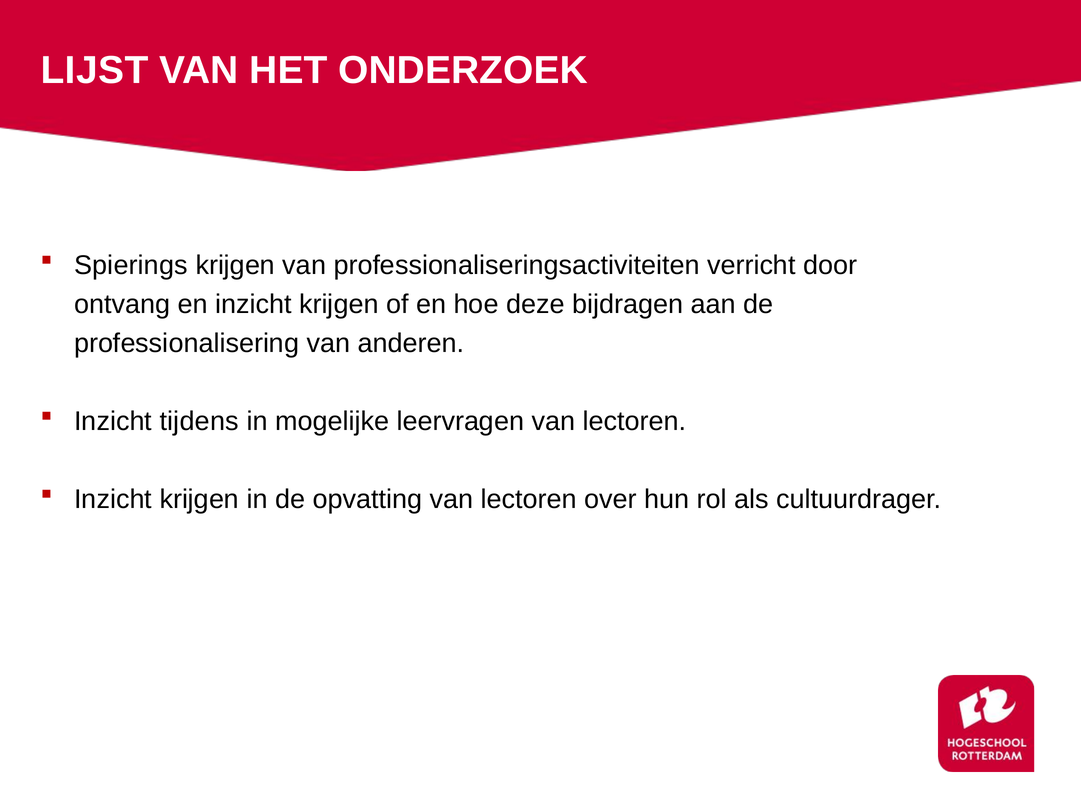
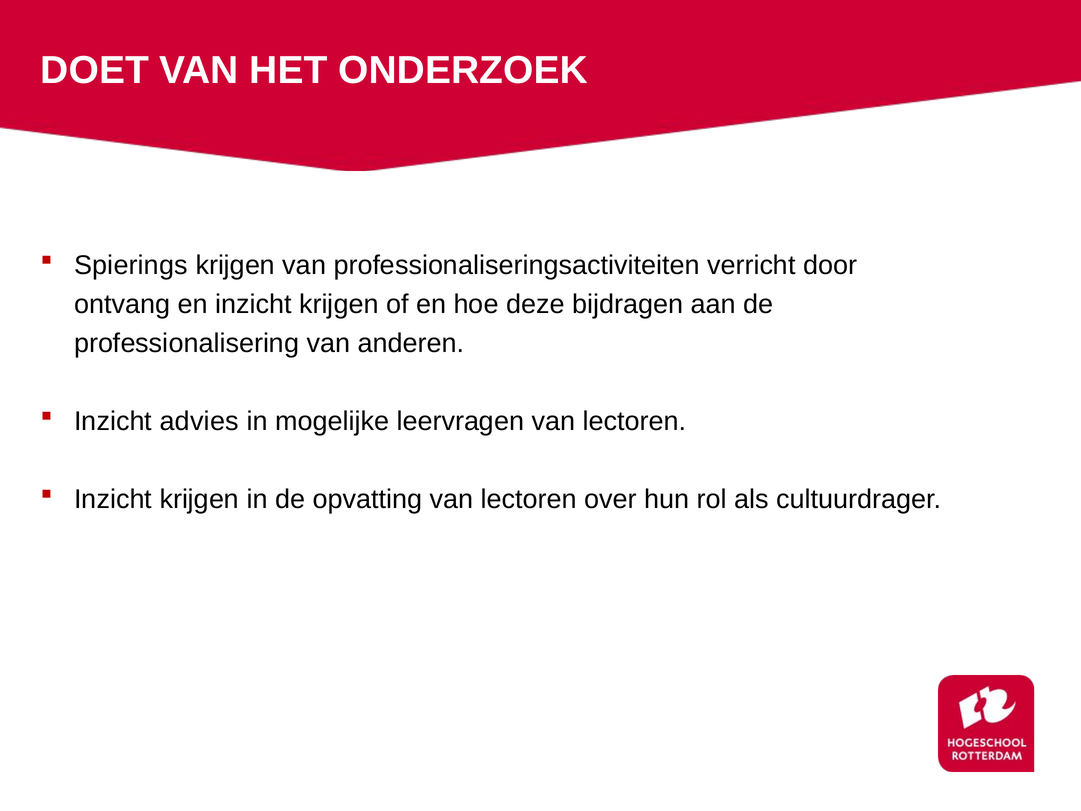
LIJST: LIJST -> DOET (95, 70)
tijdens: tijdens -> advies (199, 421)
